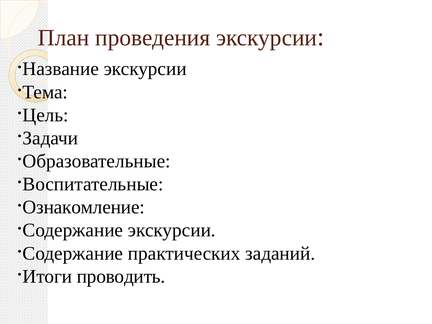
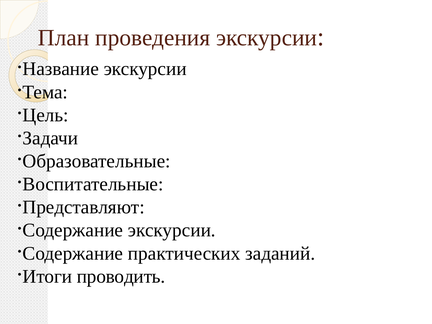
Ознакомление: Ознакомление -> Представляют (84, 207)
